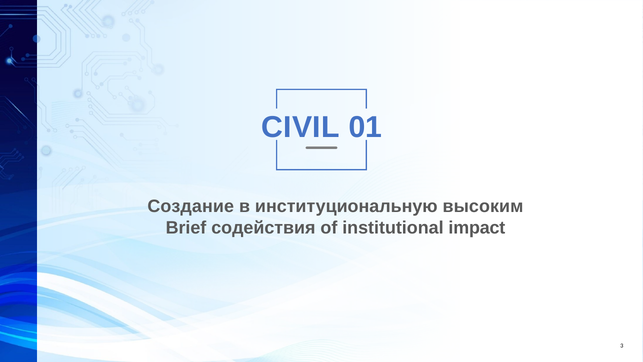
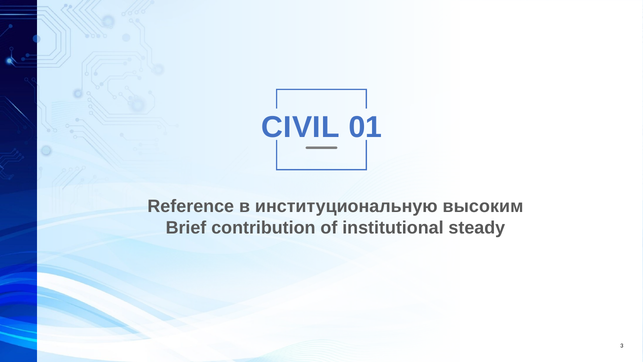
Создание: Создание -> Reference (191, 206)
содействия: содействия -> contribution (263, 227)
impact: impact -> steady (477, 227)
